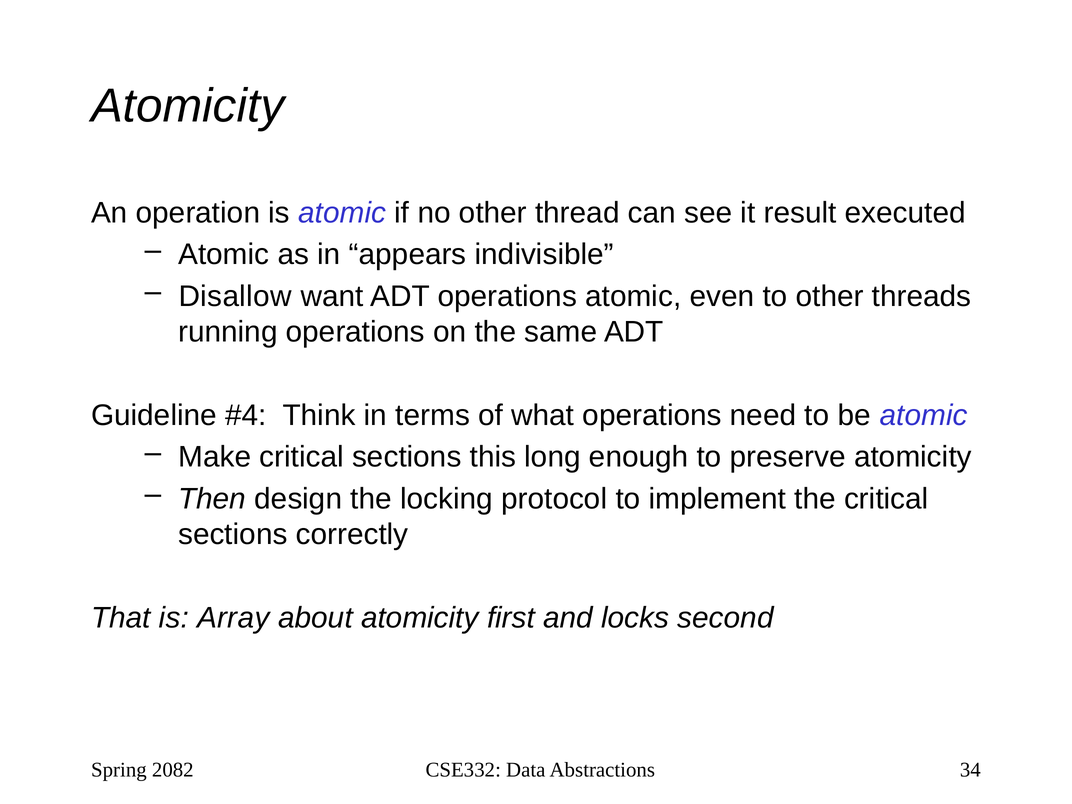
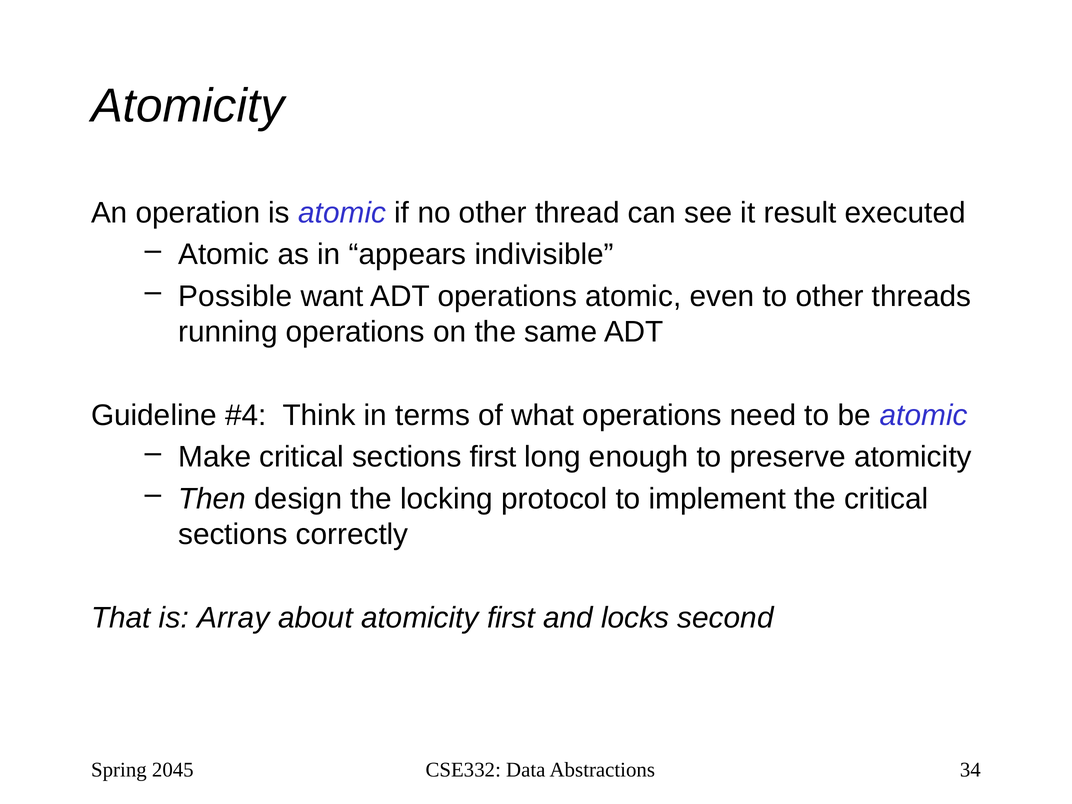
Disallow: Disallow -> Possible (235, 296)
sections this: this -> first (493, 457)
2082: 2082 -> 2045 (173, 770)
